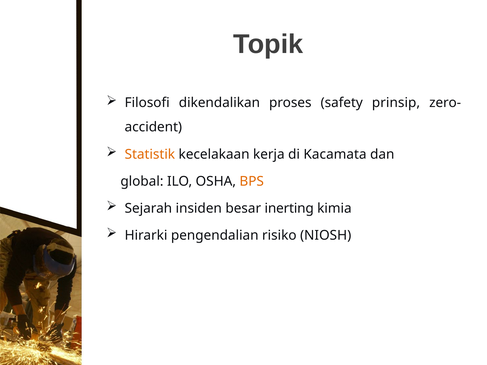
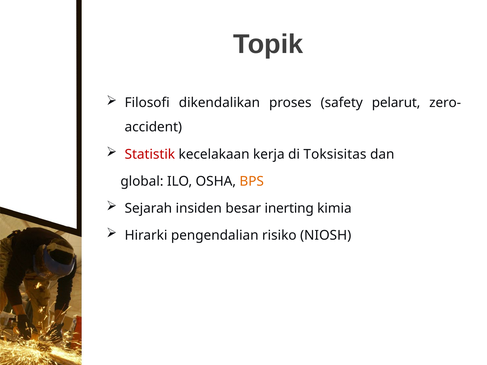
prinsip: prinsip -> pelarut (396, 103)
Statistik colour: orange -> red (150, 154)
Kacamata: Kacamata -> Toksisitas (335, 154)
